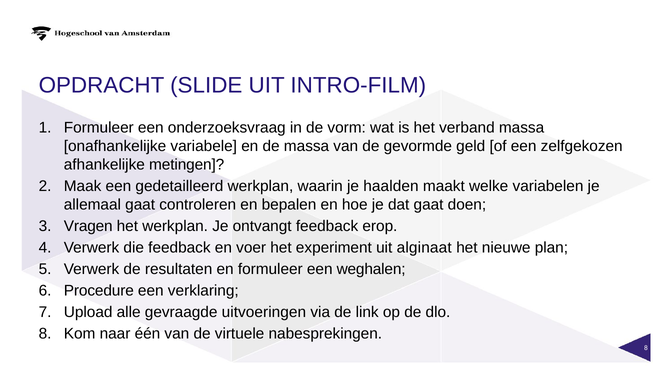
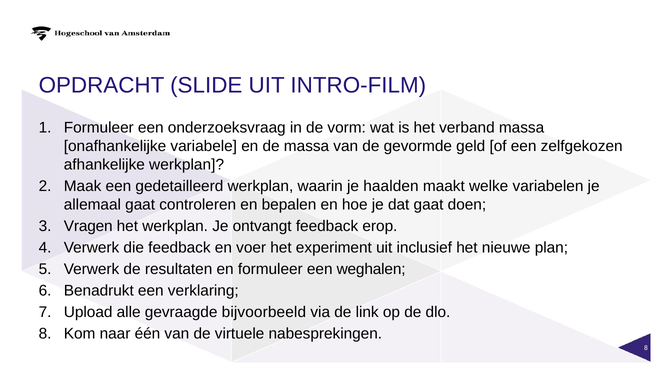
afhankelijke metingen: metingen -> werkplan (187, 165)
alginaat: alginaat -> inclusief (424, 248)
Procedure: Procedure -> Benadrukt (99, 291)
uitvoeringen: uitvoeringen -> bijvoorbeeld (264, 312)
